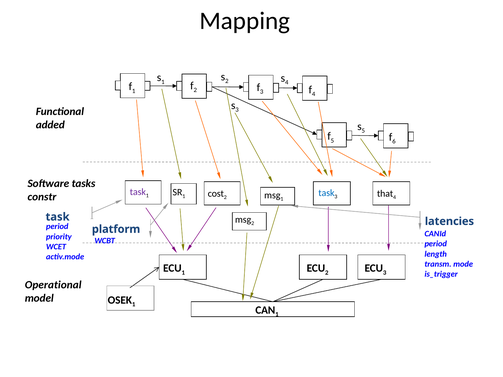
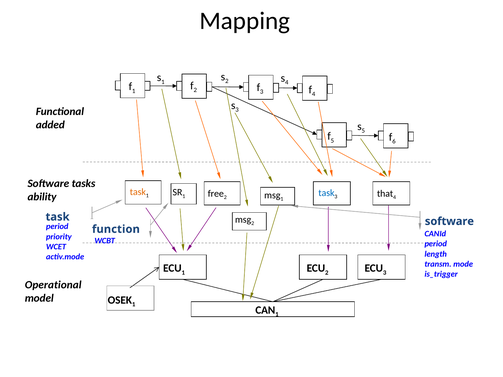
task colour: purple -> orange (138, 192)
cost: cost -> free (216, 194)
constr: constr -> ability (42, 197)
latencies: latencies -> software (449, 221)
platform: platform -> function (116, 229)
